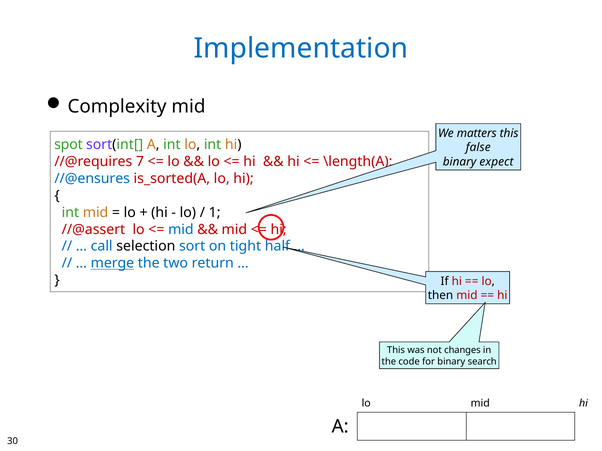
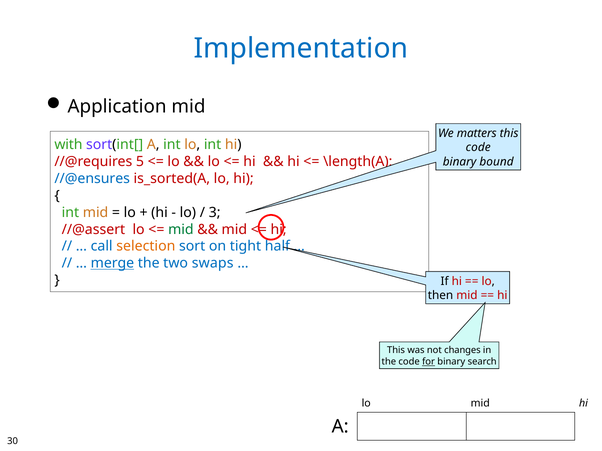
Complexity: Complexity -> Application (117, 107)
spot: spot -> with (68, 145)
false: false -> code (478, 148)
7: 7 -> 5 (140, 162)
expect: expect -> bound (497, 162)
1: 1 -> 3 (215, 213)
mid colour: blue -> green (181, 230)
selection colour: black -> orange (146, 247)
return: return -> swaps (213, 263)
for underline: none -> present (429, 362)
